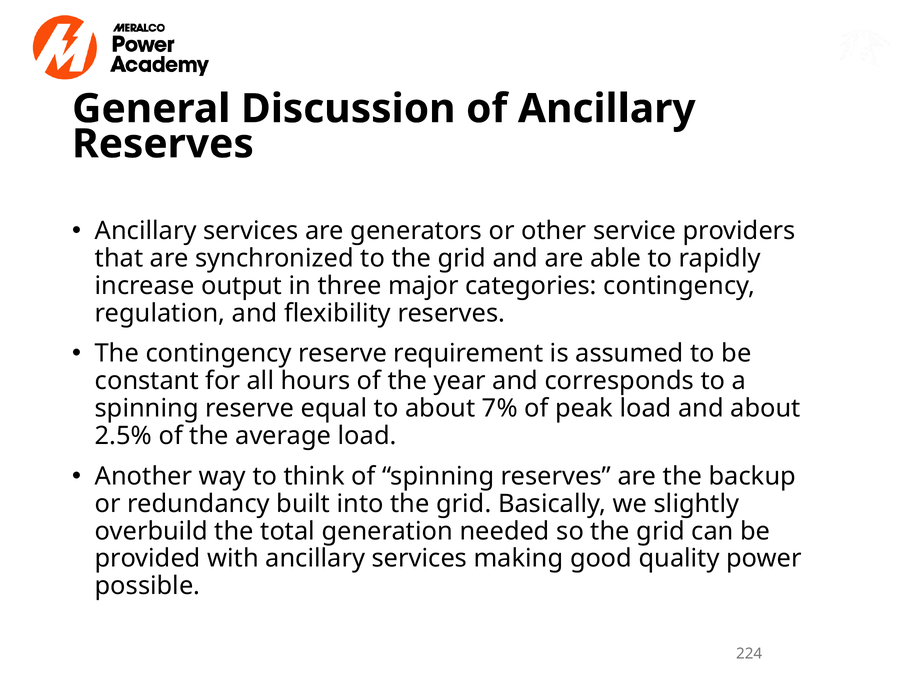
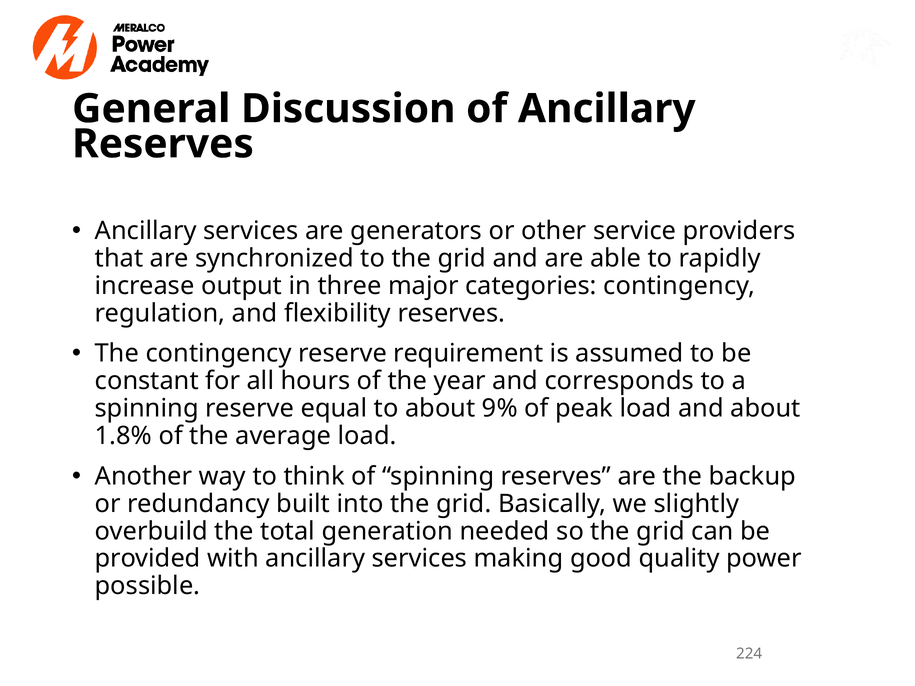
7%: 7% -> 9% (500, 409)
2.5%: 2.5% -> 1.8% (123, 436)
